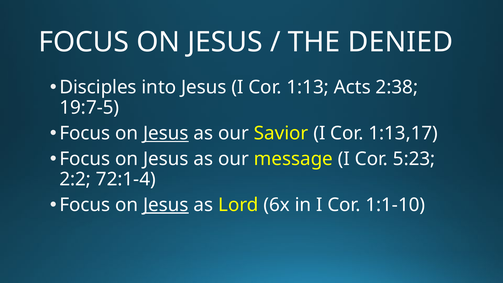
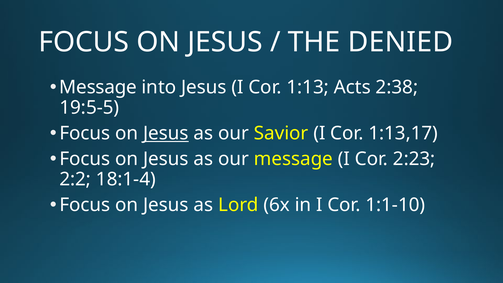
Disciples: Disciples -> Message (98, 87)
19:7-5: 19:7-5 -> 19:5-5 (89, 108)
5:23: 5:23 -> 2:23 (414, 159)
72:1-4: 72:1-4 -> 18:1-4 (126, 179)
Jesus underline: present -> none (166, 205)
